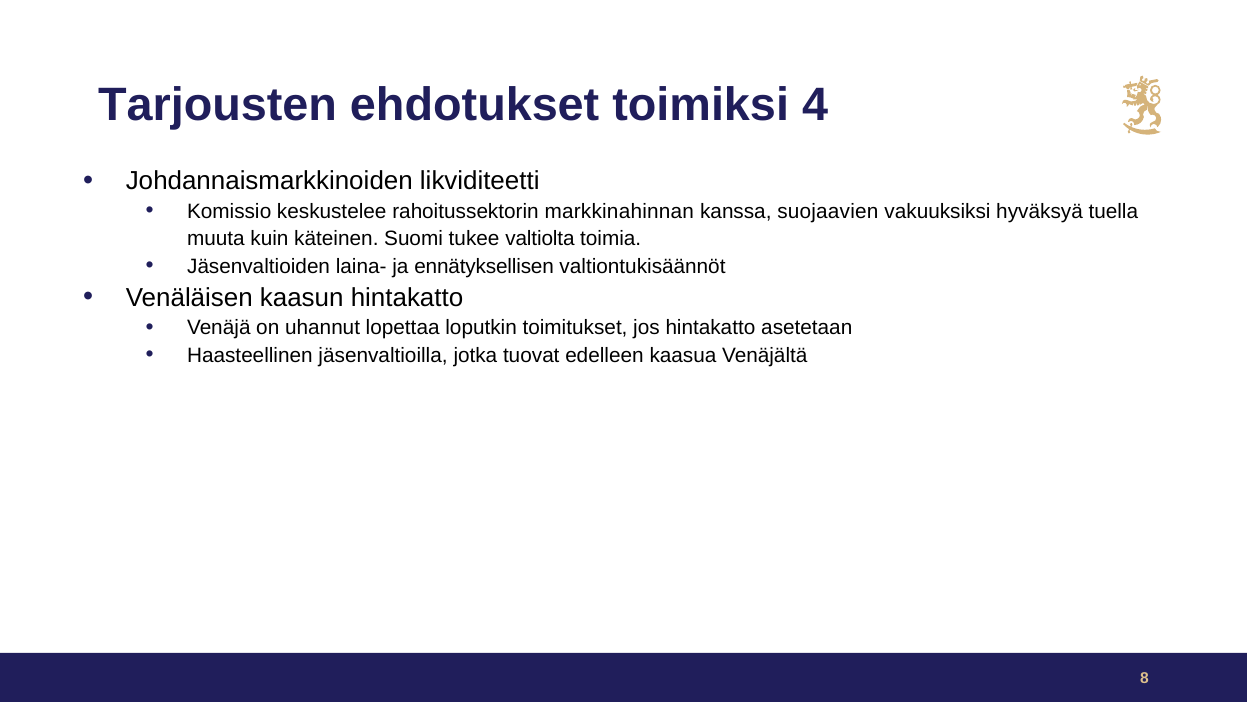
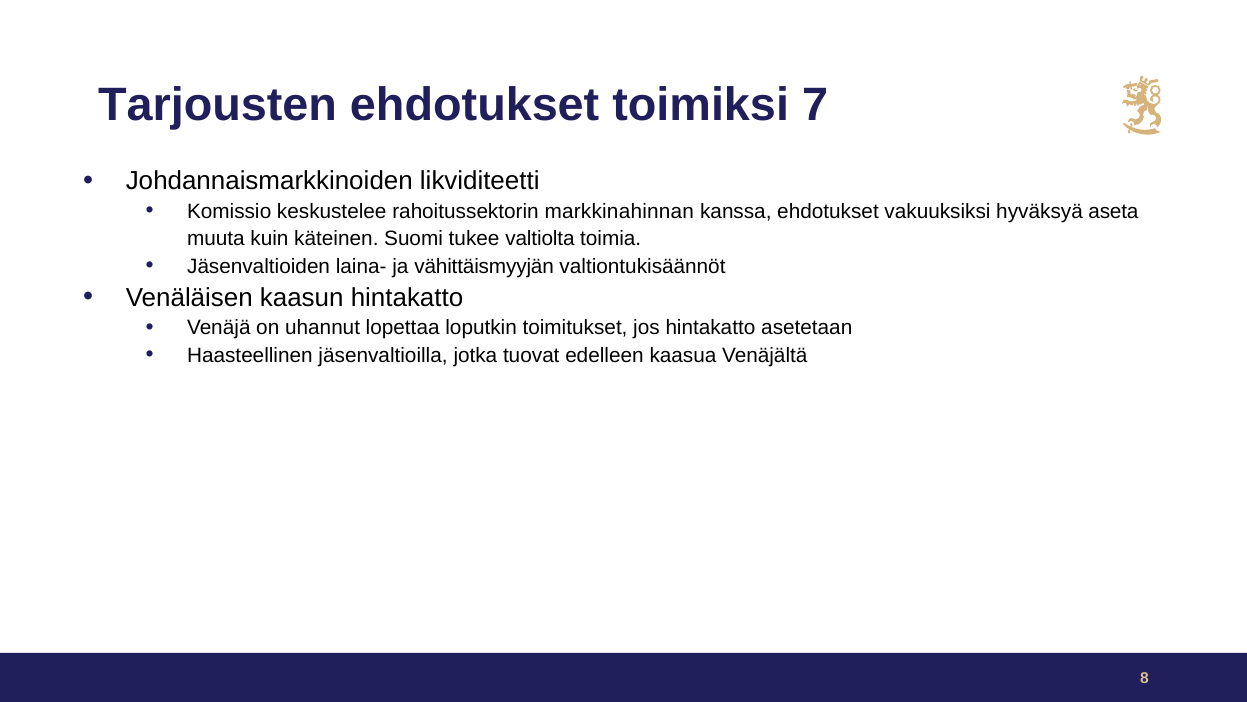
4: 4 -> 7 (815, 105)
kanssa suojaavien: suojaavien -> ehdotukset (828, 211)
tuella: tuella -> aseta (1113, 211)
ennätyksellisen: ennätyksellisen -> vähittäismyyjän (484, 266)
